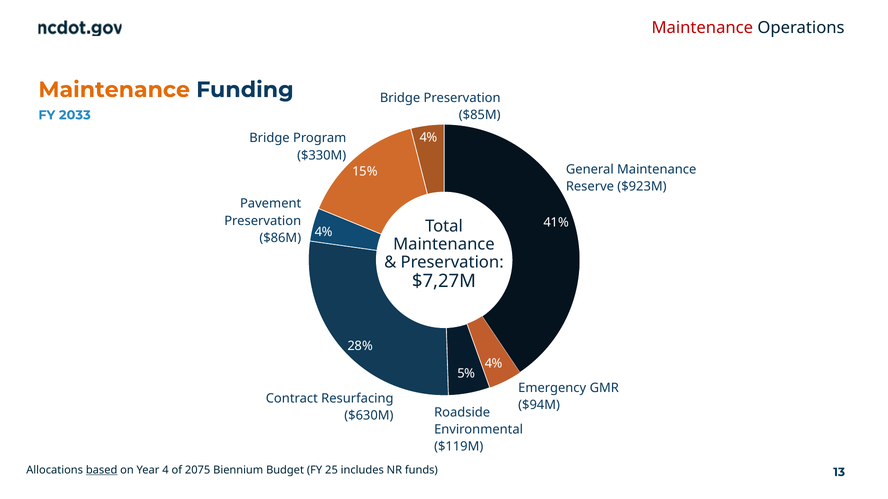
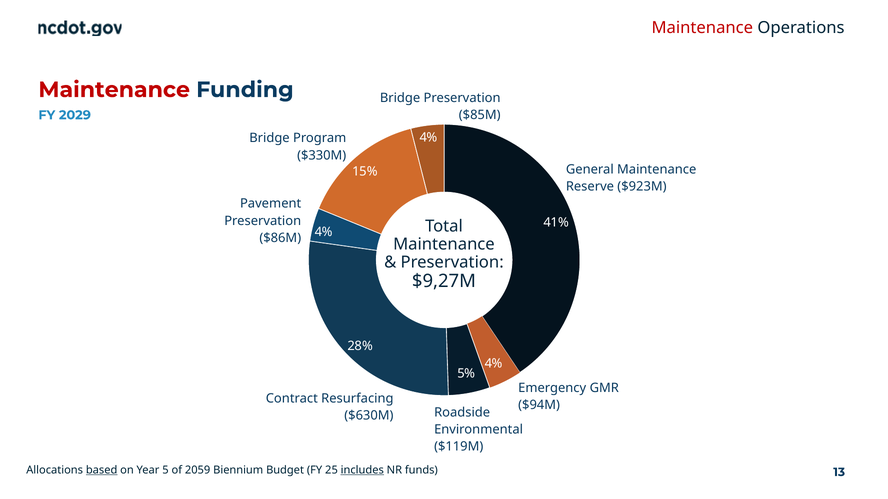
Maintenance colour: orange -> red (114, 90)
2033: 2033 -> 2029 (75, 115)
$7,27M: $7,27M -> $9,27M (444, 282)
4: 4 -> 5 (165, 470)
2075: 2075 -> 2059 (198, 470)
includes underline: none -> present (362, 470)
